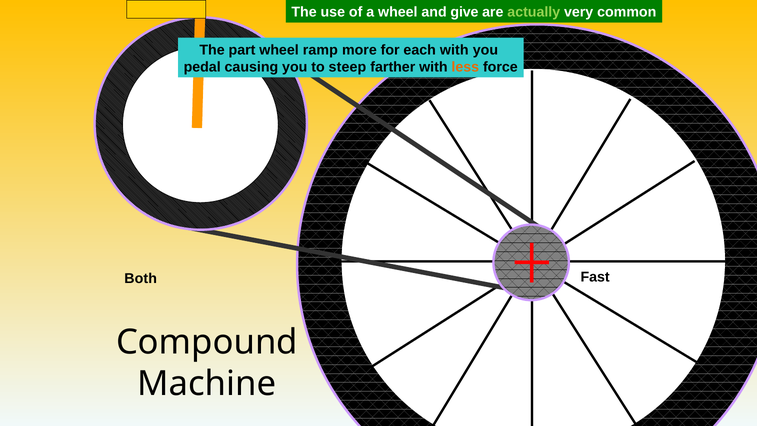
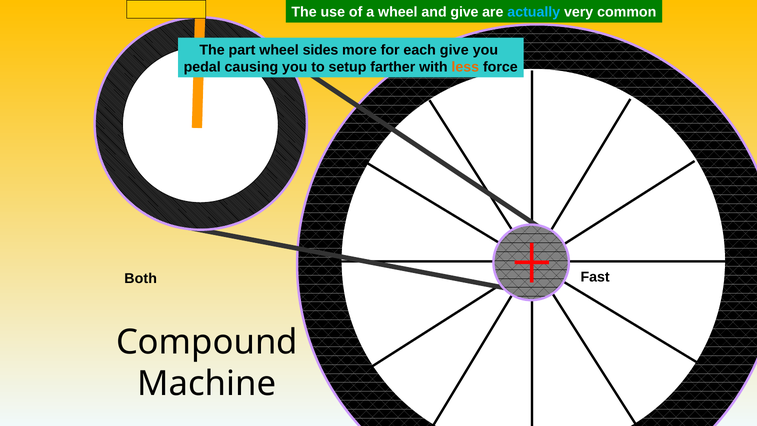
actually colour: light green -> light blue (534, 12)
ramp: ramp -> sides (320, 50)
each with: with -> give (454, 50)
steep: steep -> setup (348, 67)
